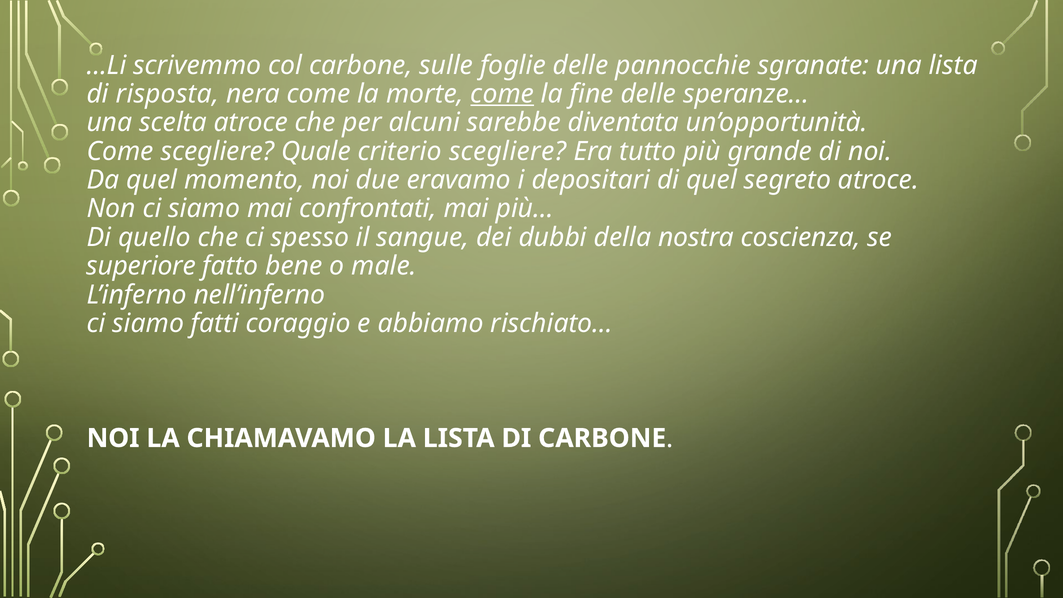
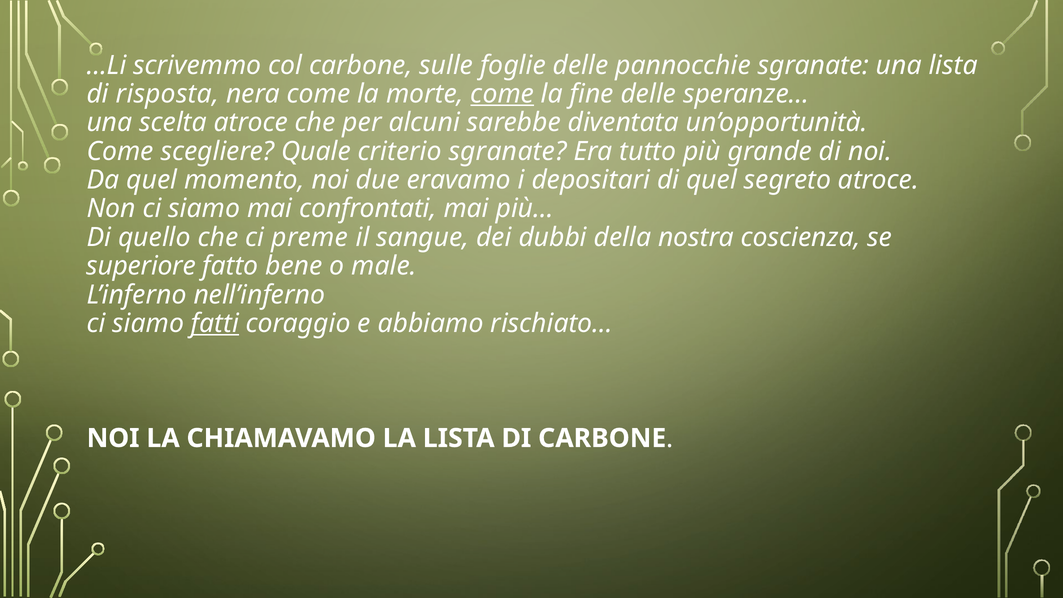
criterio scegliere: scegliere -> sgranate (508, 151)
spesso: spesso -> preme (310, 237)
fatti underline: none -> present (215, 323)
